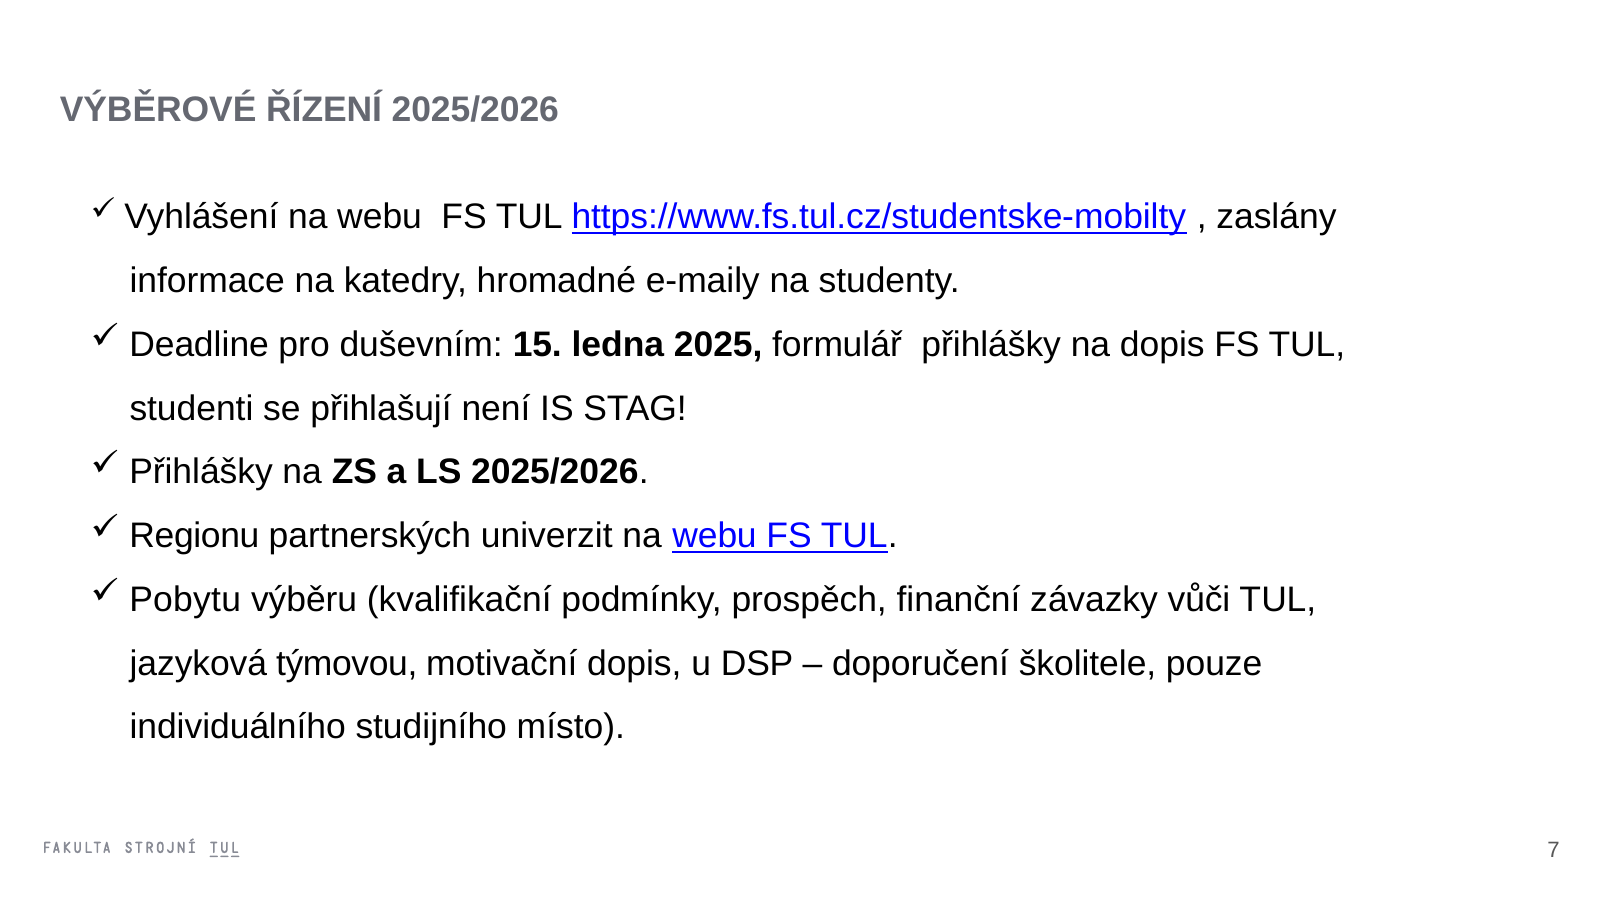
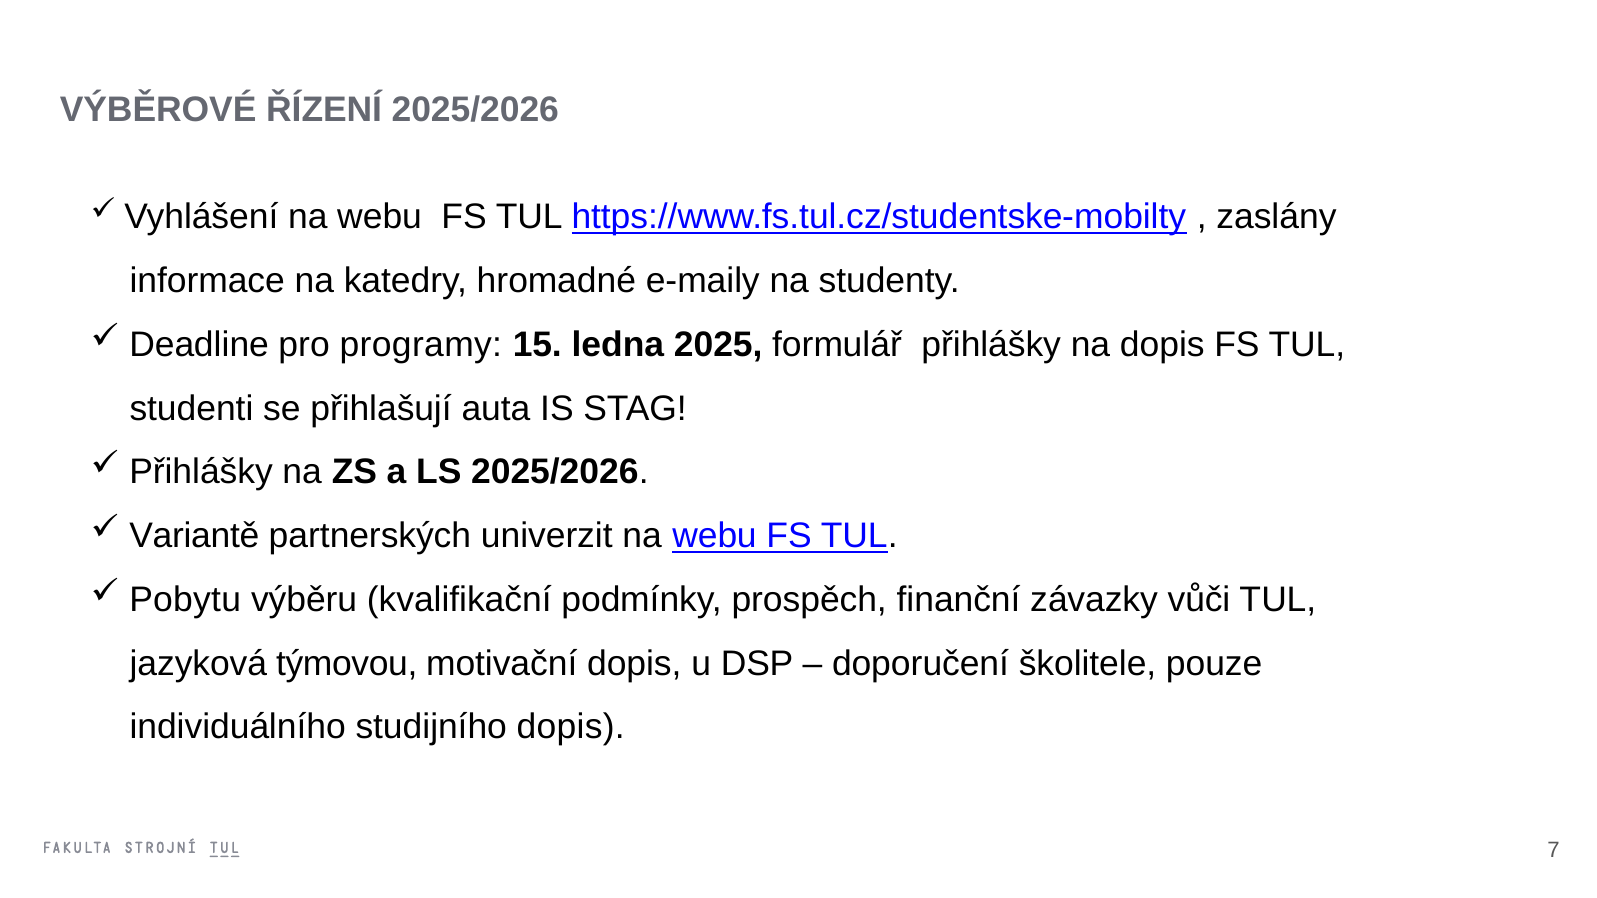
duševním: duševním -> programy (421, 345)
není: není -> auta (496, 408)
Regionu: Regionu -> Variantě (194, 536)
studijního místo: místo -> dopis (571, 728)
